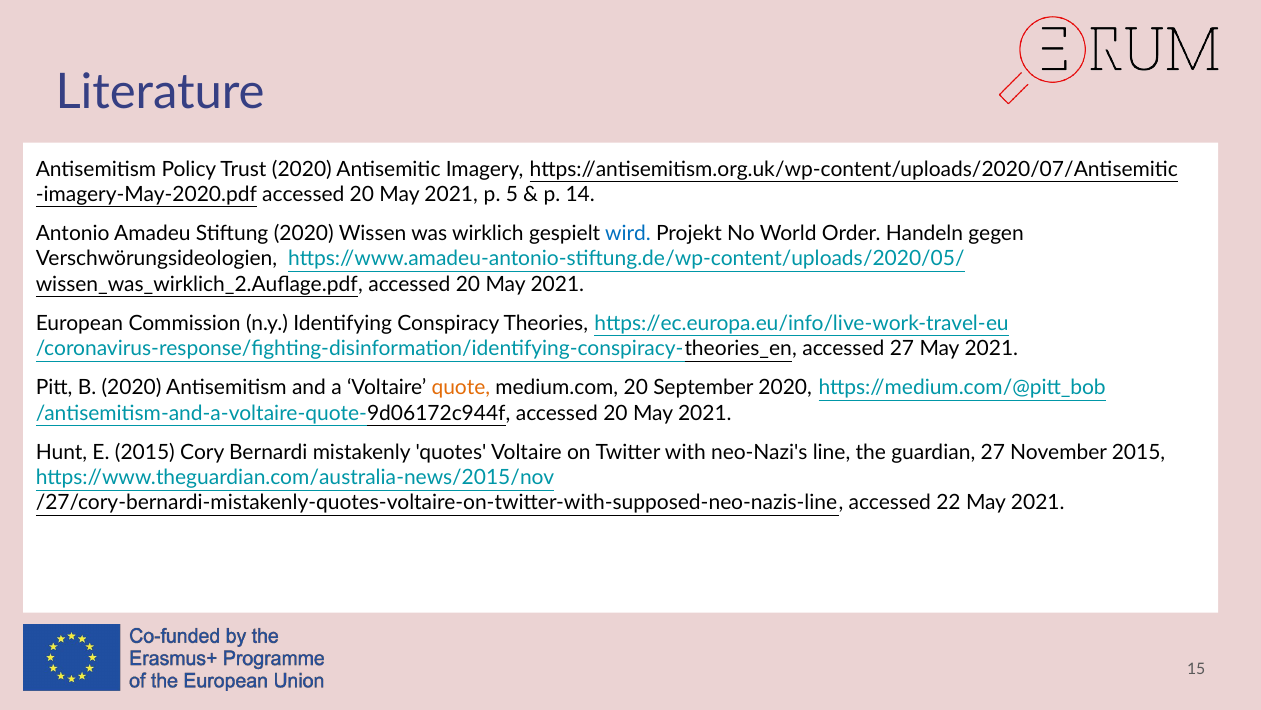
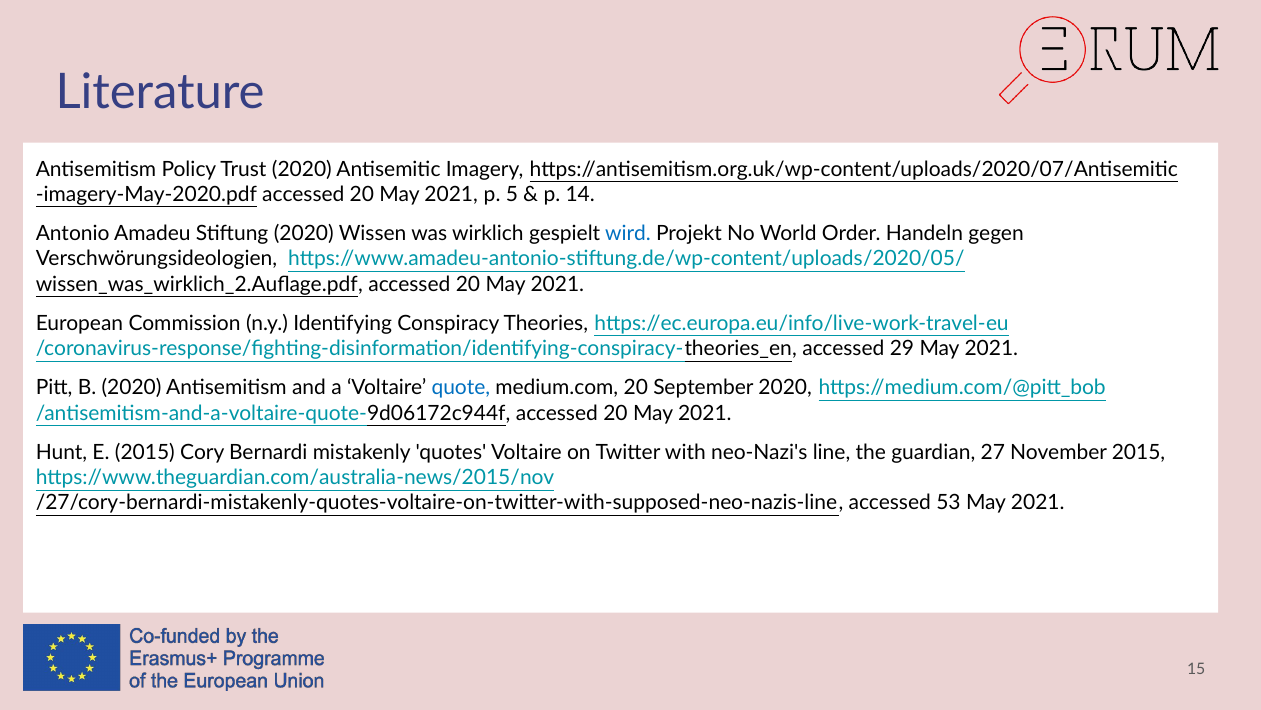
accessed 27: 27 -> 29 (902, 348)
quote colour: orange -> blue (461, 388)
22: 22 -> 53 (948, 502)
